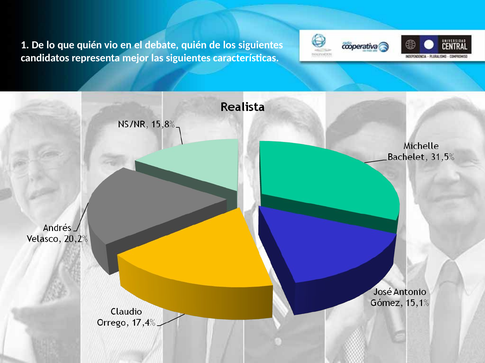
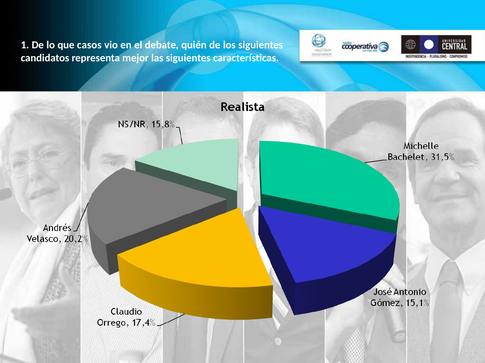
que quién: quién -> casos (89, 45)
